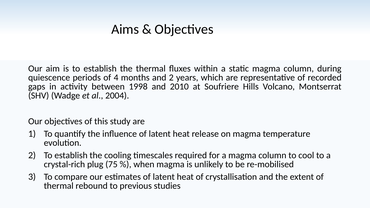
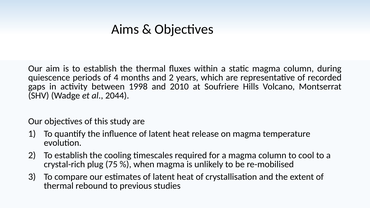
2004: 2004 -> 2044 (117, 96)
